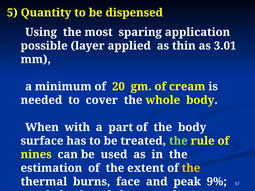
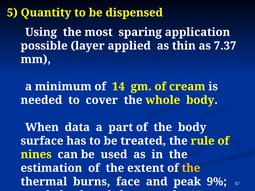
3.01: 3.01 -> 7.37 (225, 46)
20: 20 -> 14 (118, 87)
with: with -> data (77, 127)
the colour: light green -> white (178, 141)
